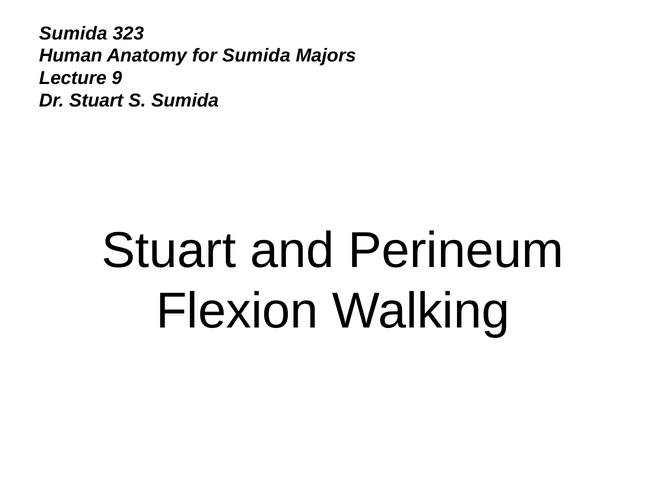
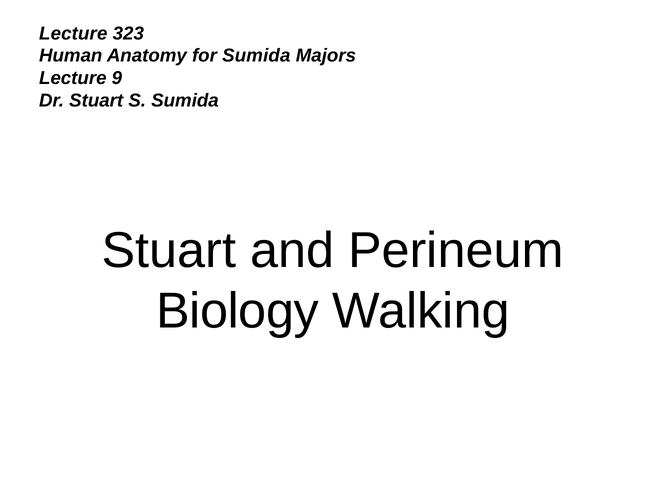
Sumida: Sumida -> Lecture (73, 33)
Flexion: Flexion -> Biology (237, 311)
